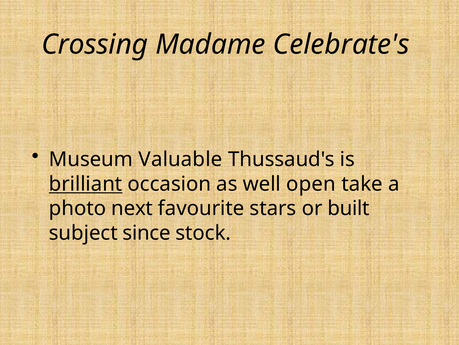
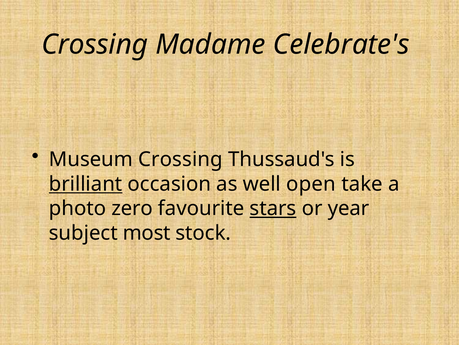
Museum Valuable: Valuable -> Crossing (180, 159)
next: next -> zero (132, 208)
stars underline: none -> present (273, 208)
built: built -> year (348, 208)
since: since -> most (147, 233)
